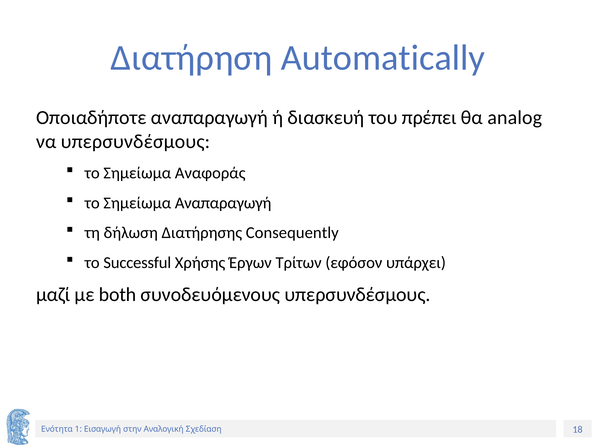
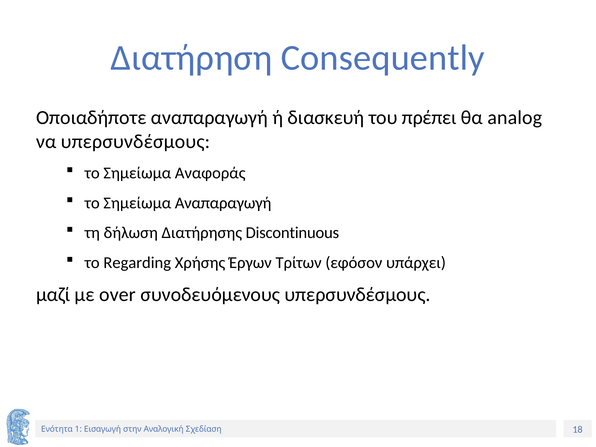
Automatically: Automatically -> Consequently (383, 58)
Consequently: Consequently -> Discontinuous (292, 233)
Successful: Successful -> Regarding (137, 263)
both: both -> over (117, 295)
